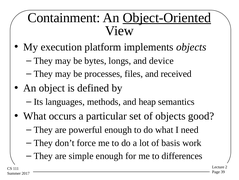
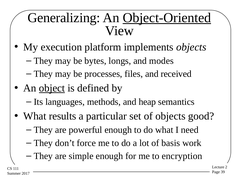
Containment: Containment -> Generalizing (64, 18)
device: device -> modes (161, 61)
object underline: none -> present (52, 88)
occurs: occurs -> results (63, 116)
differences: differences -> encryption (182, 155)
